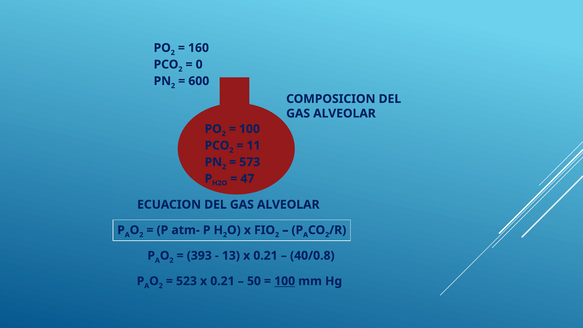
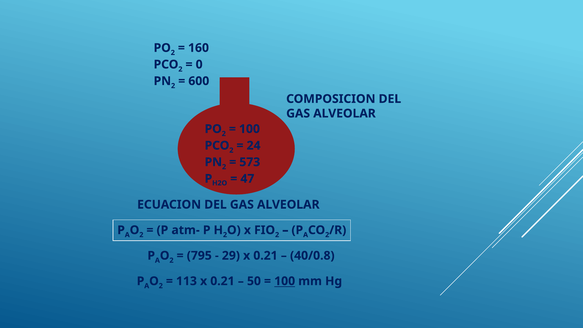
11: 11 -> 24 (254, 146)
393: 393 -> 795 (199, 256)
13: 13 -> 29 (231, 256)
523: 523 -> 113 (186, 281)
